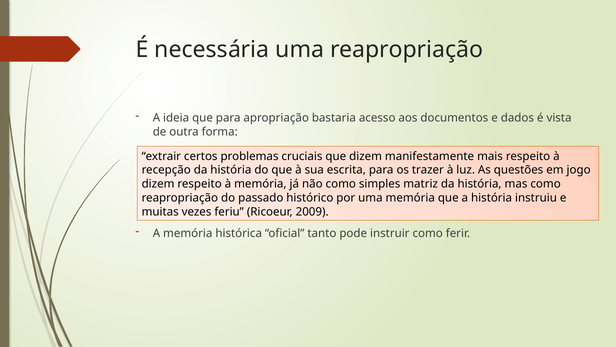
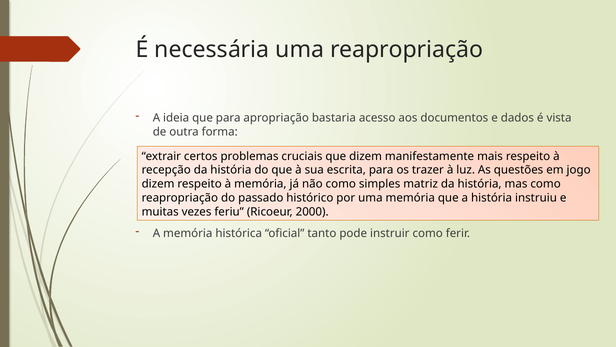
2009: 2009 -> 2000 (312, 211)
